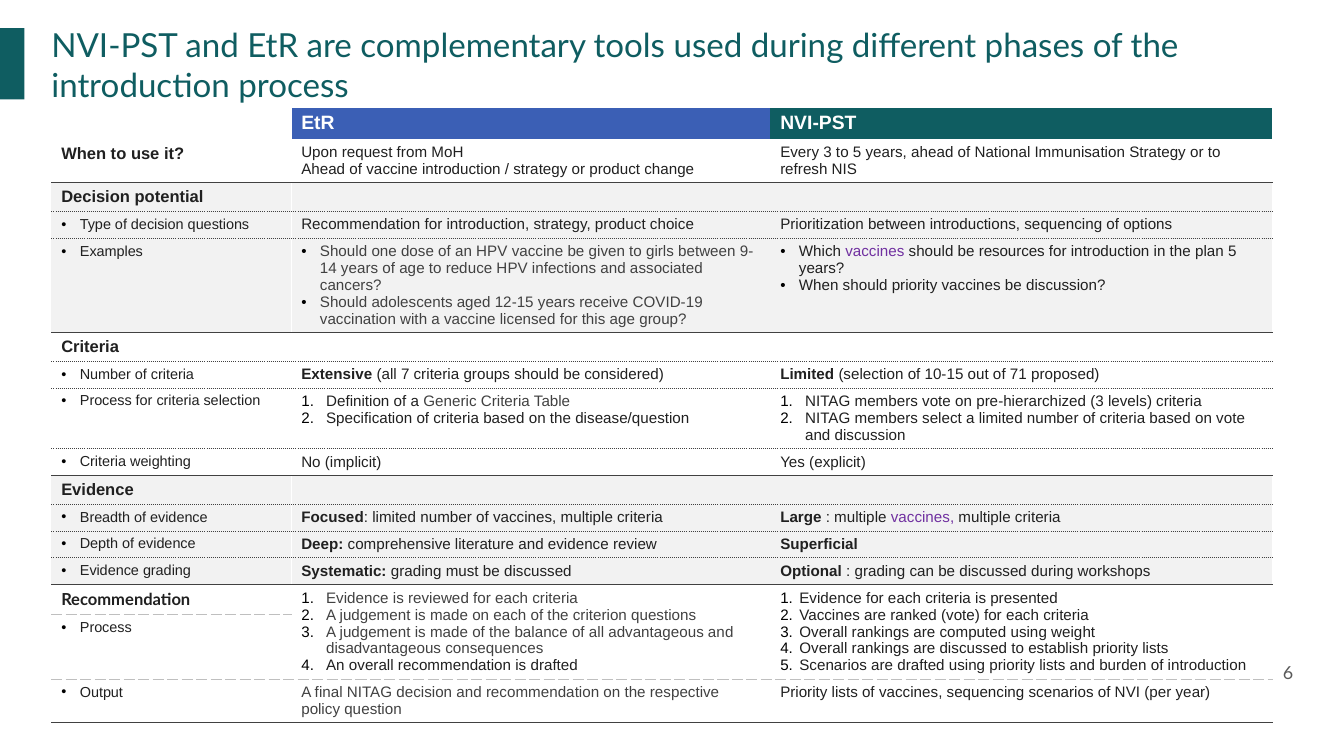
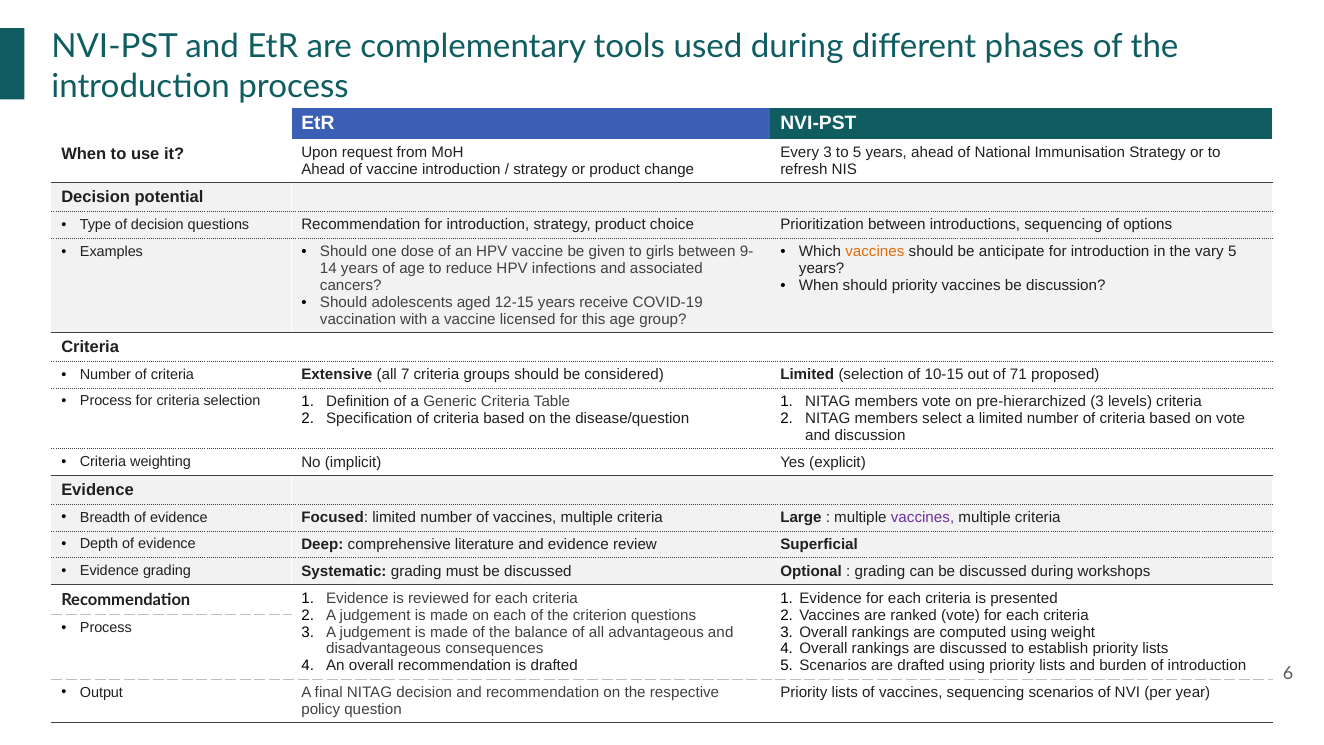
vaccines colour: purple -> orange (875, 252)
resources: resources -> anticipate (1012, 252)
plan: plan -> vary (1209, 252)
